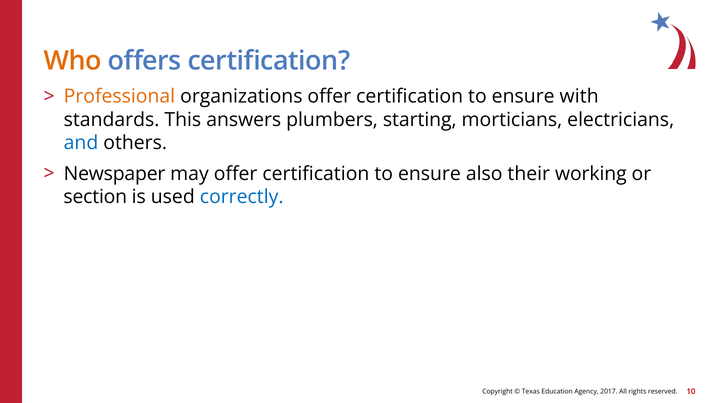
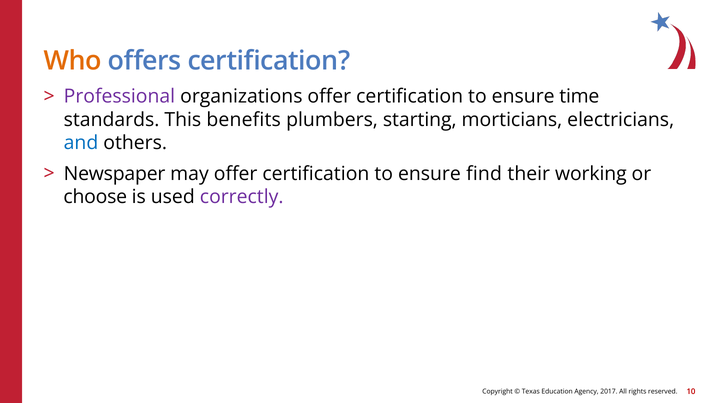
Professional colour: orange -> purple (119, 97)
with: with -> time (579, 97)
answers: answers -> benefits (244, 120)
also: also -> find (484, 174)
section: section -> choose (95, 197)
correctly colour: blue -> purple (242, 197)
